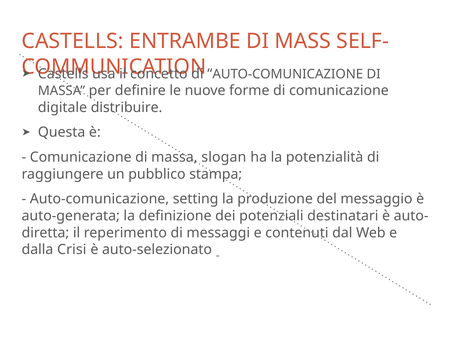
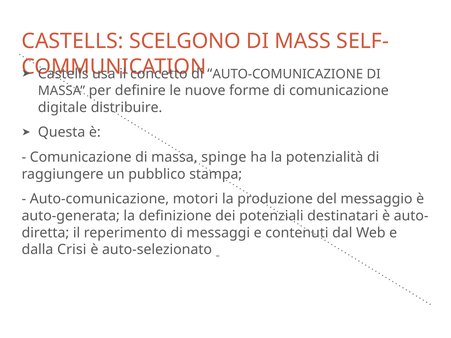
ENTRAMBE: ENTRAMBE -> SCELGONO (185, 41)
slogan: slogan -> spinge (224, 157)
setting: setting -> motori (195, 199)
